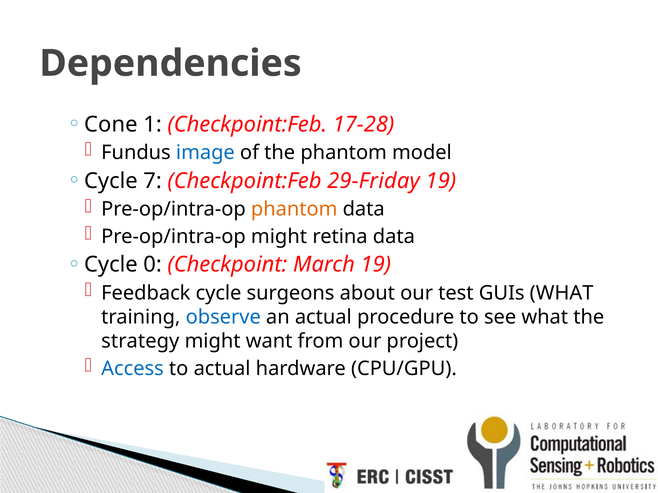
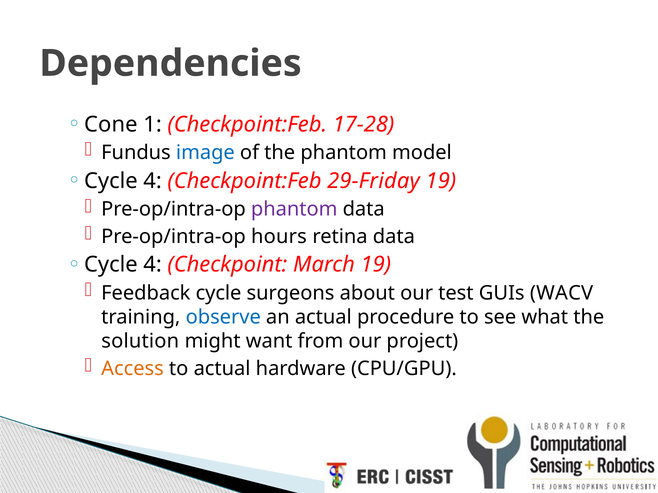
7: 7 -> 4 (153, 181)
phantom colour: orange -> purple (294, 209)
Pre-op/intra-op might: might -> hours (279, 237)
0: 0 -> 4 (153, 265)
GUIs WHAT: WHAT -> WACV (562, 293)
strategy: strategy -> solution (140, 342)
Access colour: blue -> orange (133, 369)
